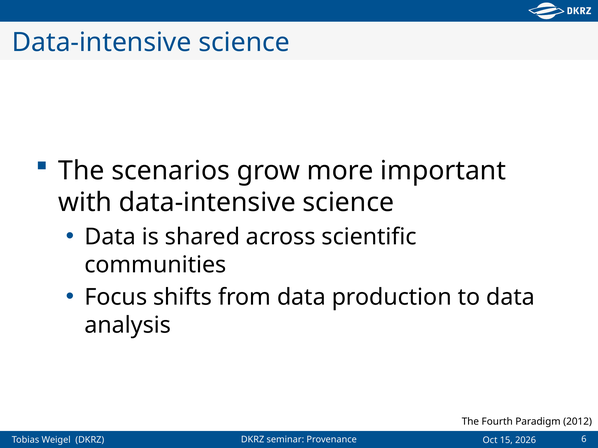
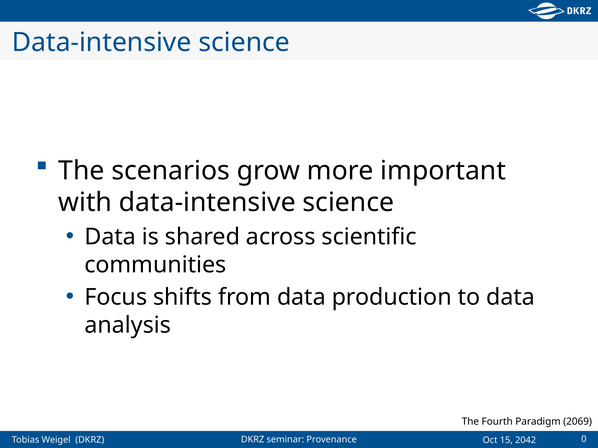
2012: 2012 -> 2069 (578, 422)
6: 6 -> 0 (584, 440)
2026: 2026 -> 2042 (526, 441)
